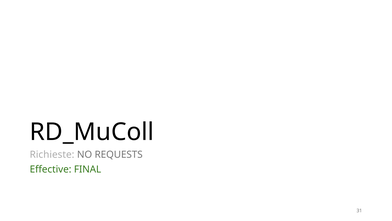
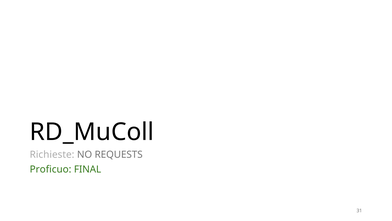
Effective: Effective -> Proficuo (51, 169)
